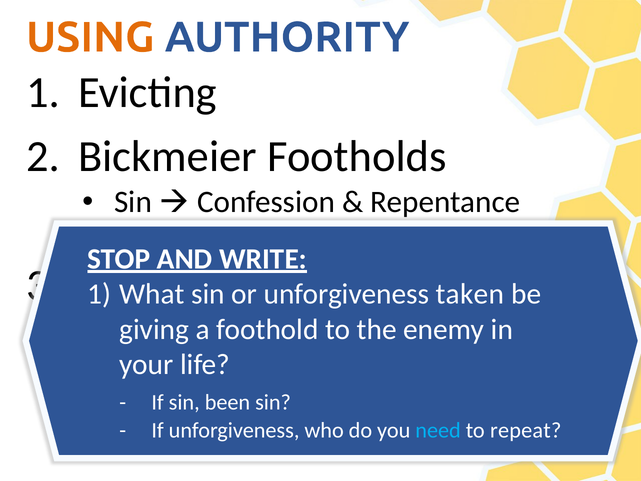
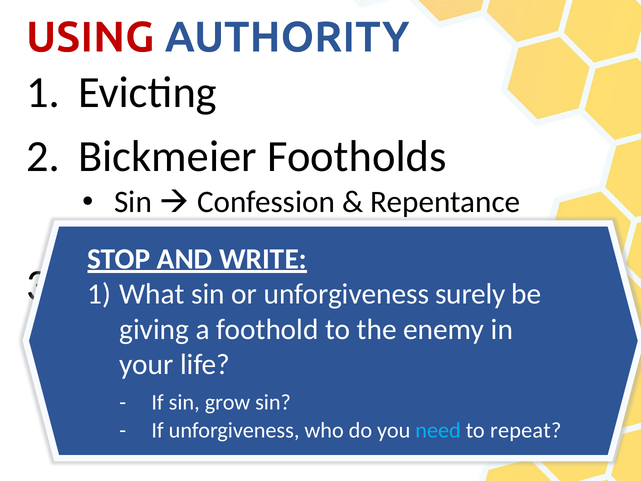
USING colour: orange -> red (90, 37)
taken: taken -> surely (470, 294)
been: been -> grow (228, 402)
